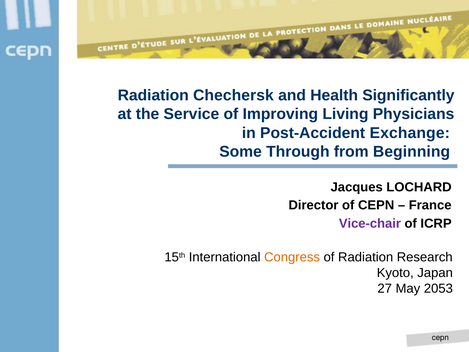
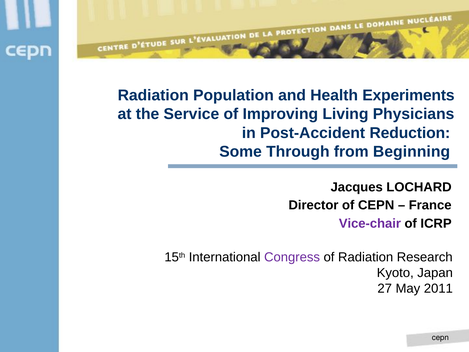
Chechersk: Chechersk -> Population (233, 95)
Significantly: Significantly -> Experiments (408, 95)
Exchange: Exchange -> Reduction (410, 133)
Congress colour: orange -> purple (292, 257)
2053: 2053 -> 2011 (438, 288)
